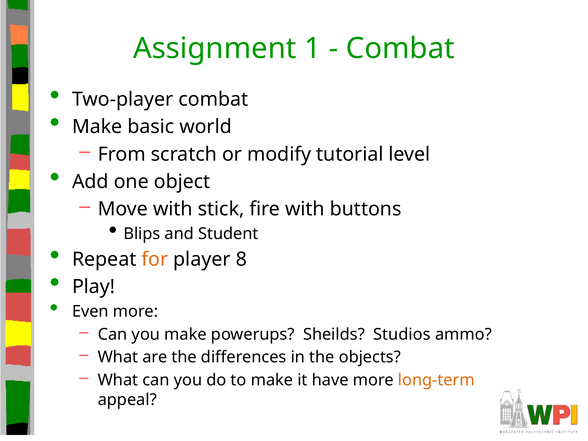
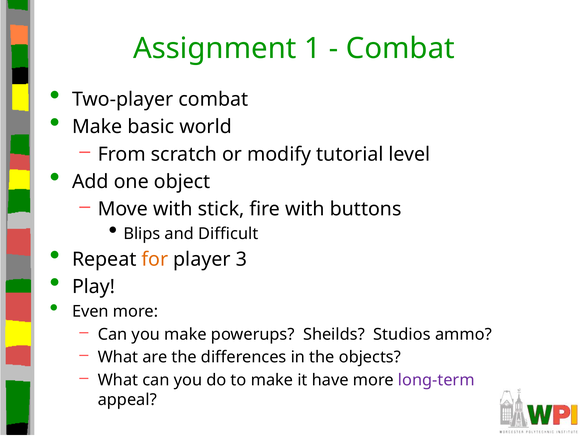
Student: Student -> Difficult (228, 234)
8: 8 -> 3 (241, 259)
long-term colour: orange -> purple (436, 380)
